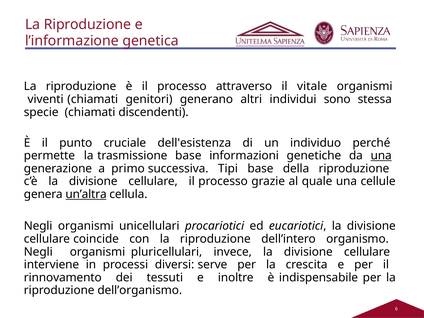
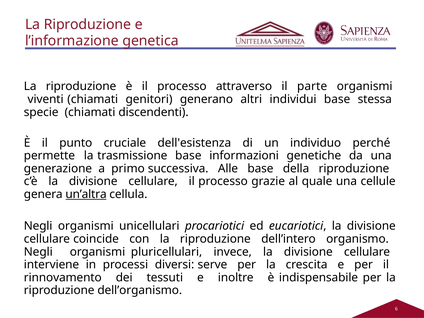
vitale: vitale -> parte (312, 86)
individui sono: sono -> base (337, 99)
una underline: present -> none (381, 156)
Tipi: Tipi -> Alle (228, 169)
